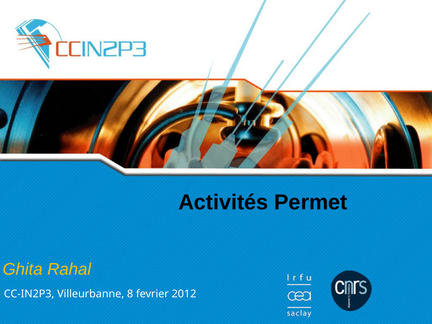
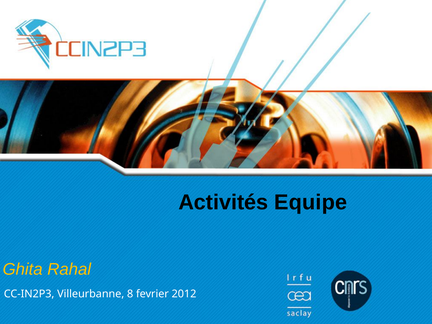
Permet: Permet -> Equipe (311, 202)
